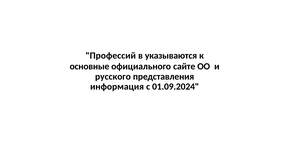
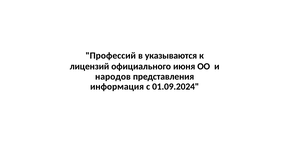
основные: основные -> лицензий (89, 66)
сайте: сайте -> июня (184, 66)
русского: русского -> народов (113, 76)
